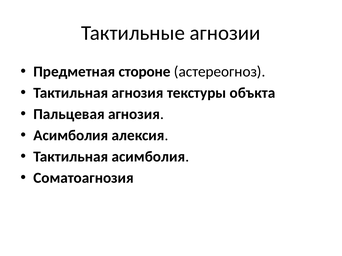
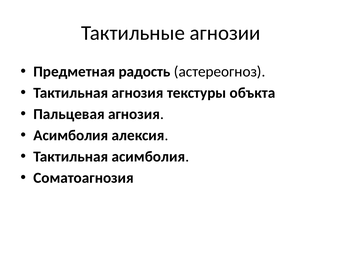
стороне: стороне -> радость (145, 72)
